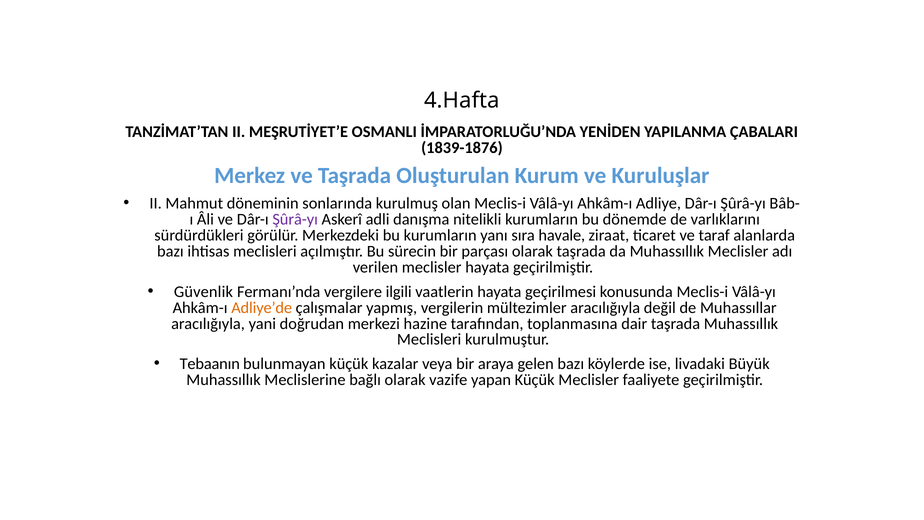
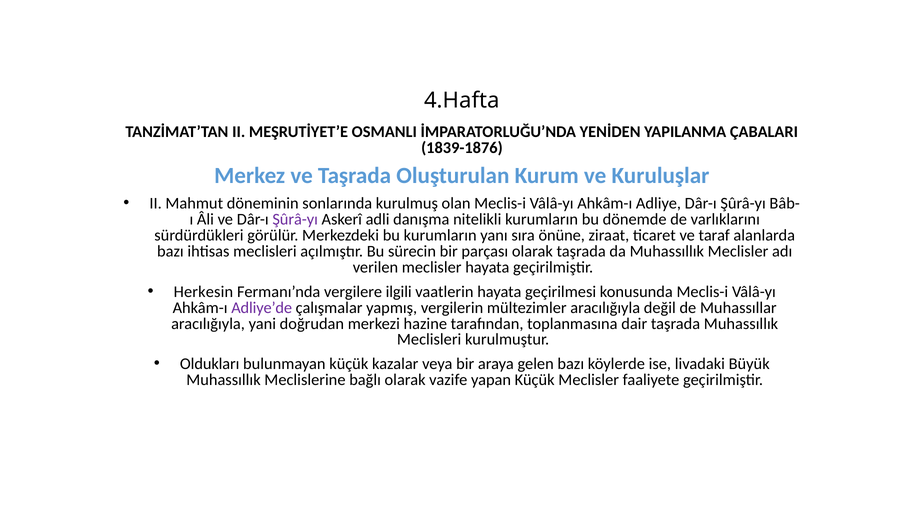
havale: havale -> önüne (562, 235)
Güvenlik: Güvenlik -> Herkesin (203, 292)
Adliye’de colour: orange -> purple (262, 308)
Tebaanın: Tebaanın -> Oldukları (210, 364)
